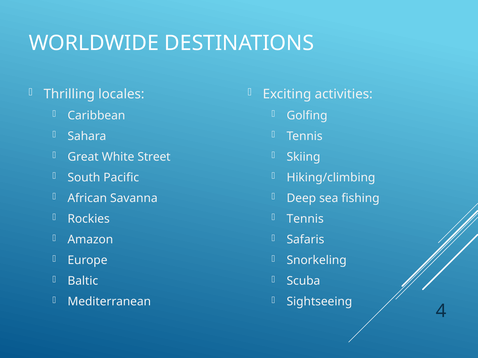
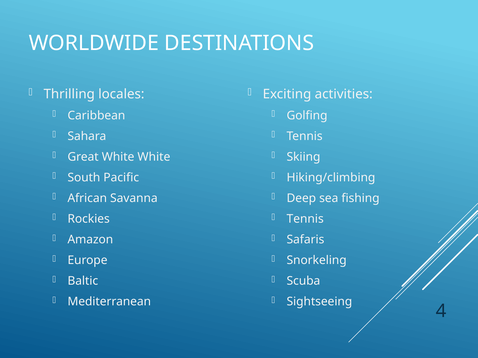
White Street: Street -> White (154, 157)
